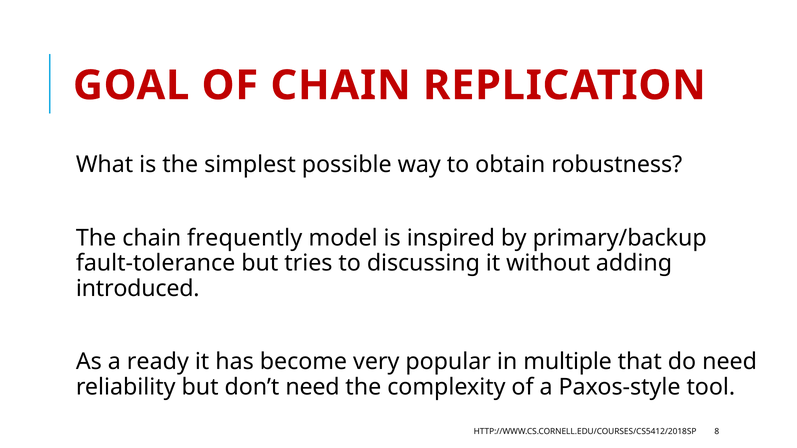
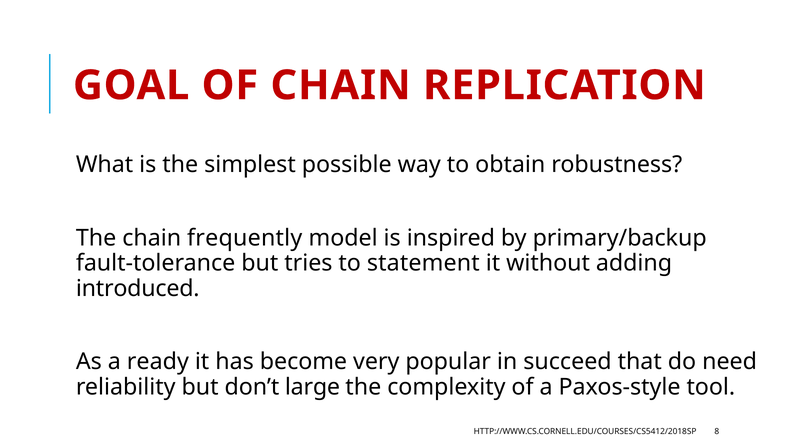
discussing: discussing -> statement (423, 263)
multiple: multiple -> succeed (568, 362)
don’t need: need -> large (313, 387)
